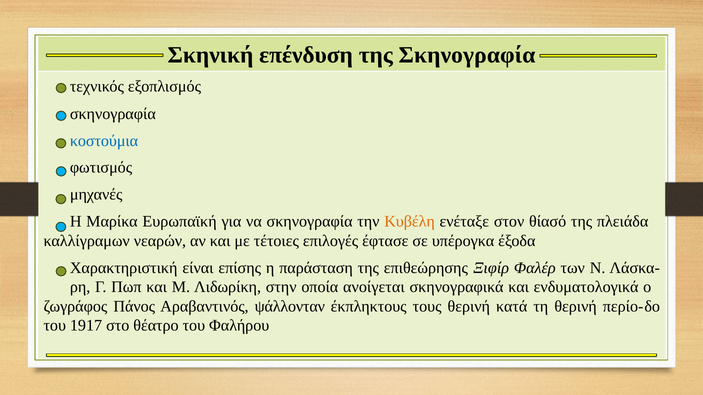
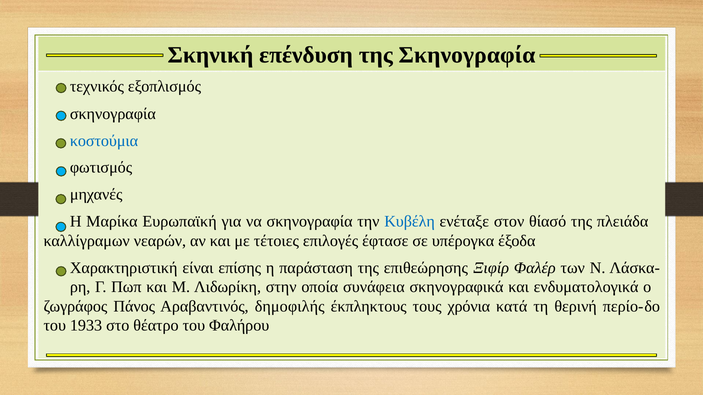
Κυβέλη colour: orange -> blue (410, 222)
ανοίγεται: ανοίγεται -> συνάφεια (374, 287)
ψάλλονταν: ψάλλονταν -> δημοφιλής (290, 307)
τους θερινή: θερινή -> χρόνια (469, 307)
1917: 1917 -> 1933 (86, 326)
